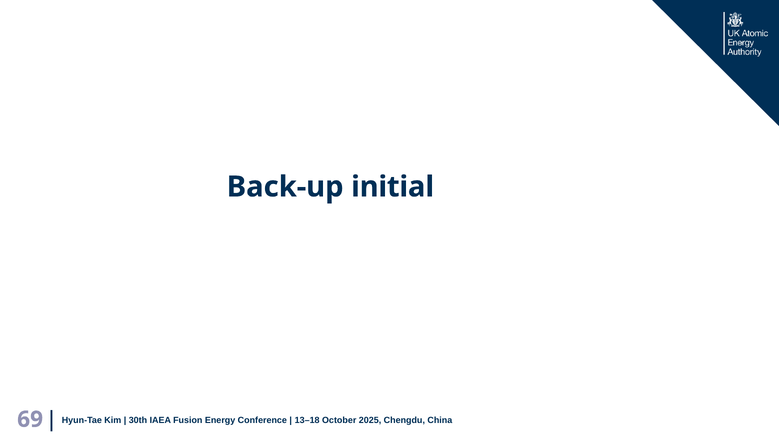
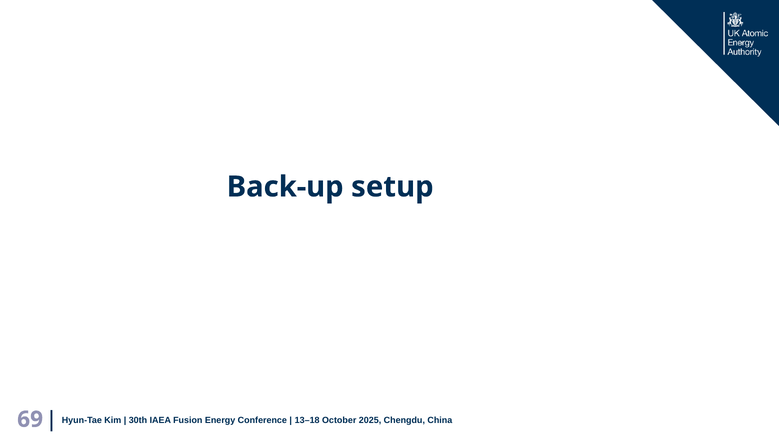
initial: initial -> setup (392, 187)
